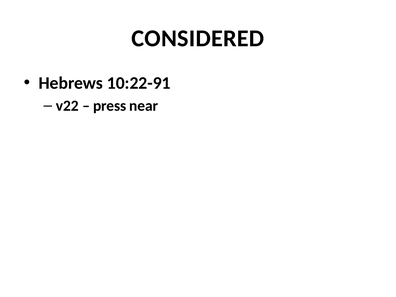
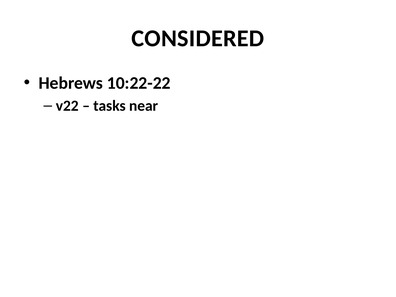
10:22-91: 10:22-91 -> 10:22-22 (139, 83)
press: press -> tasks (110, 106)
